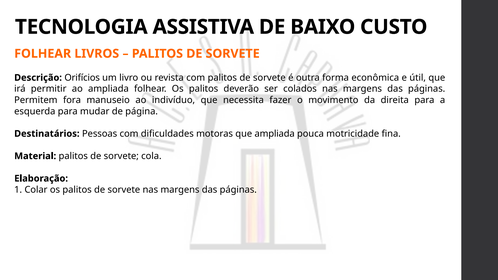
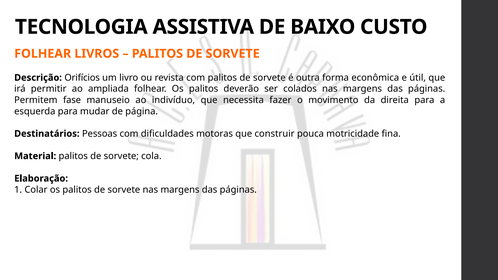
fora: fora -> fase (72, 100)
que ampliada: ampliada -> construir (275, 134)
